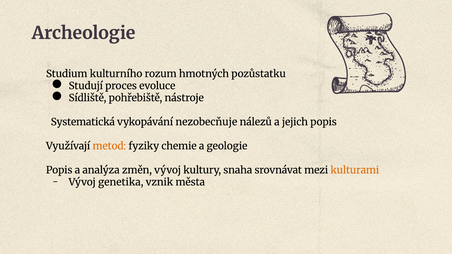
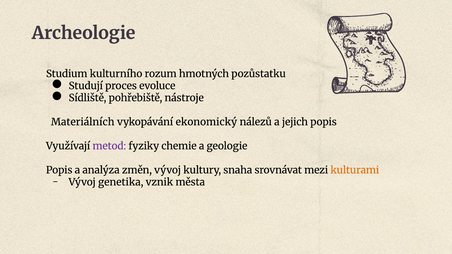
Systematická: Systematická -> Materiálních (83, 122)
nezobecňuje: nezobecňuje -> ekonomický (206, 122)
metod colour: orange -> purple (109, 146)
